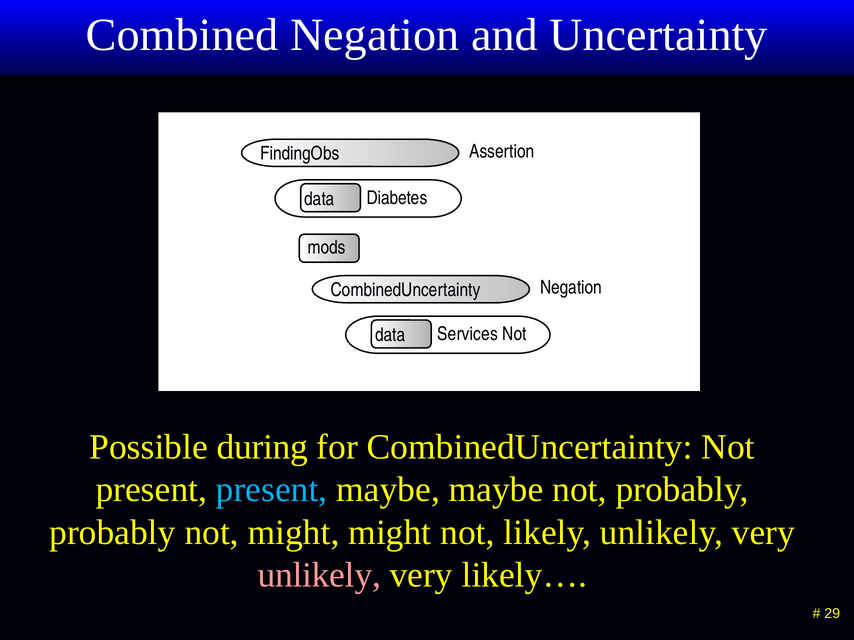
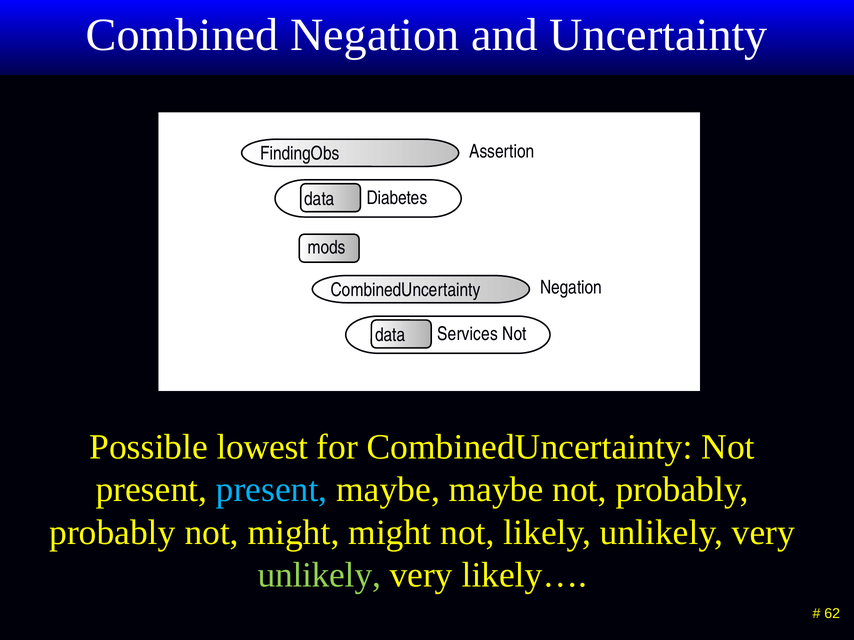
during: during -> lowest (262, 447)
unlikely colour: pink -> light green (319, 576)
29: 29 -> 62 (832, 614)
